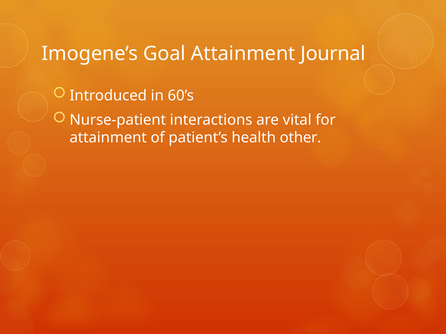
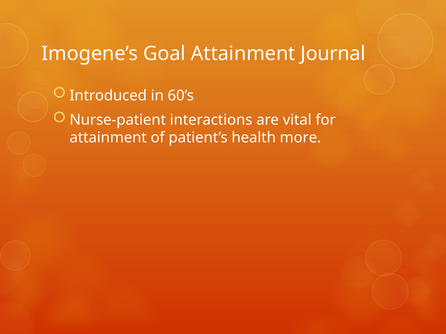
other: other -> more (300, 138)
